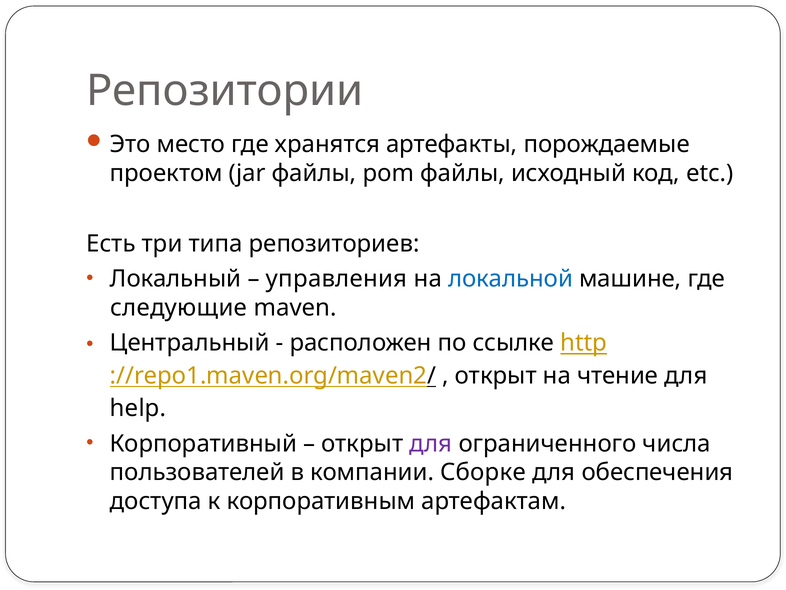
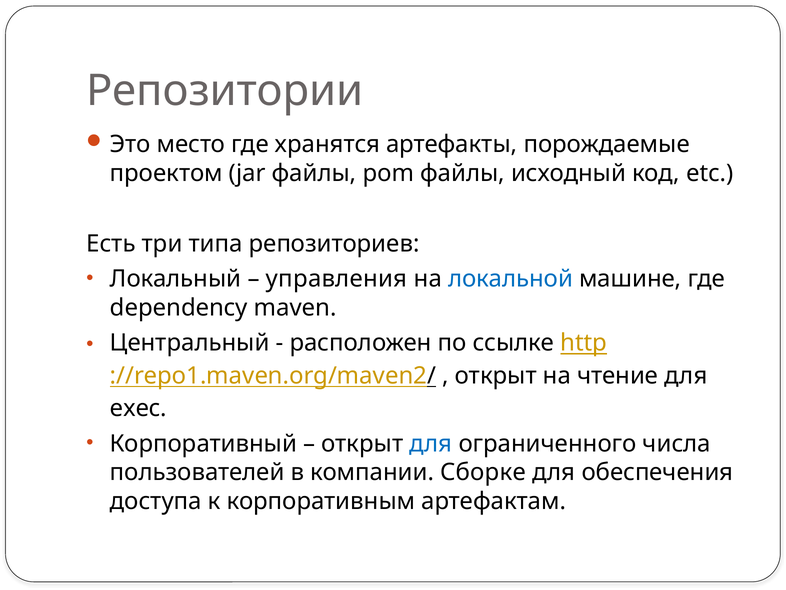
следующие: следующие -> dependency (179, 307)
help: help -> exec (138, 408)
для colour: purple -> blue (431, 443)
